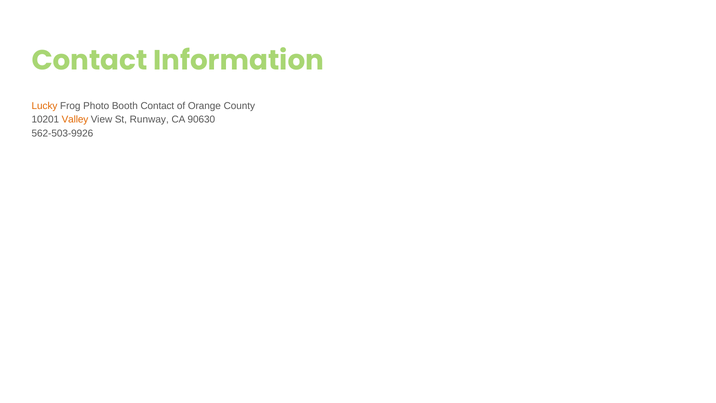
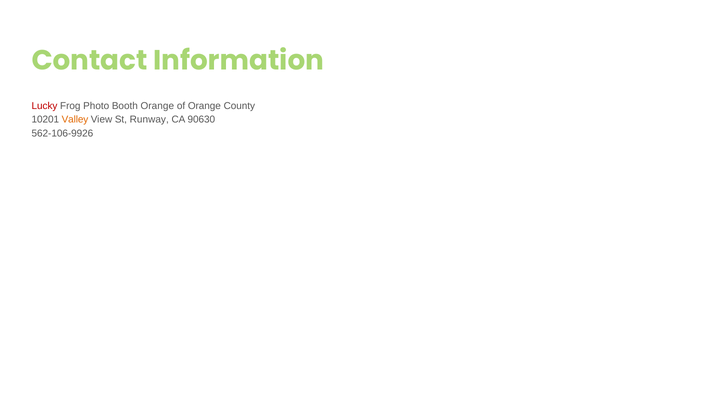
Lucky colour: orange -> red (45, 106)
Booth Contact: Contact -> Orange (157, 106)
562-503-9926: 562-503-9926 -> 562-106-9926 (62, 133)
